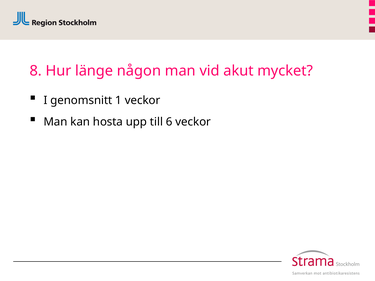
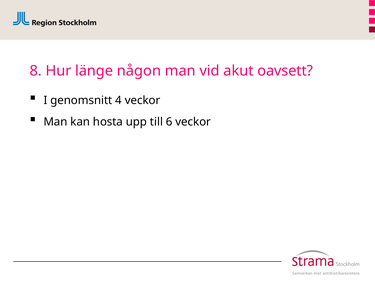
mycket: mycket -> oavsett (285, 71)
1: 1 -> 4 (119, 100)
